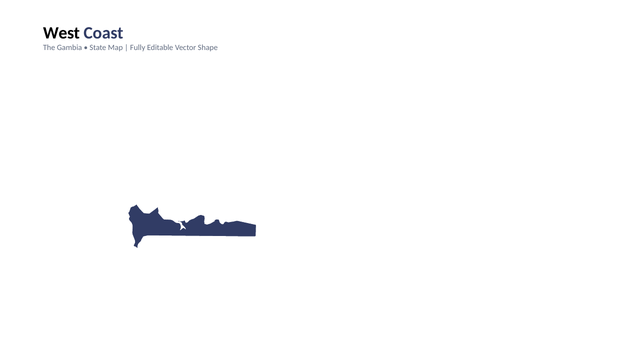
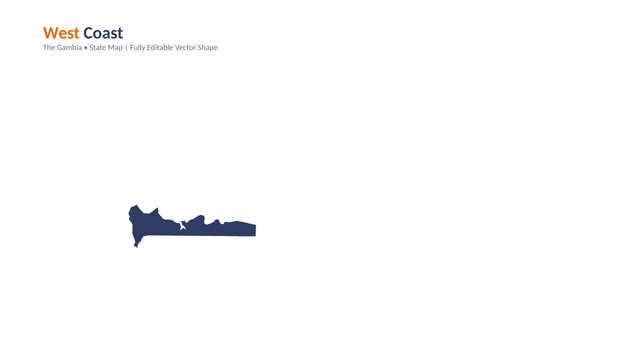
West colour: black -> orange (61, 33)
